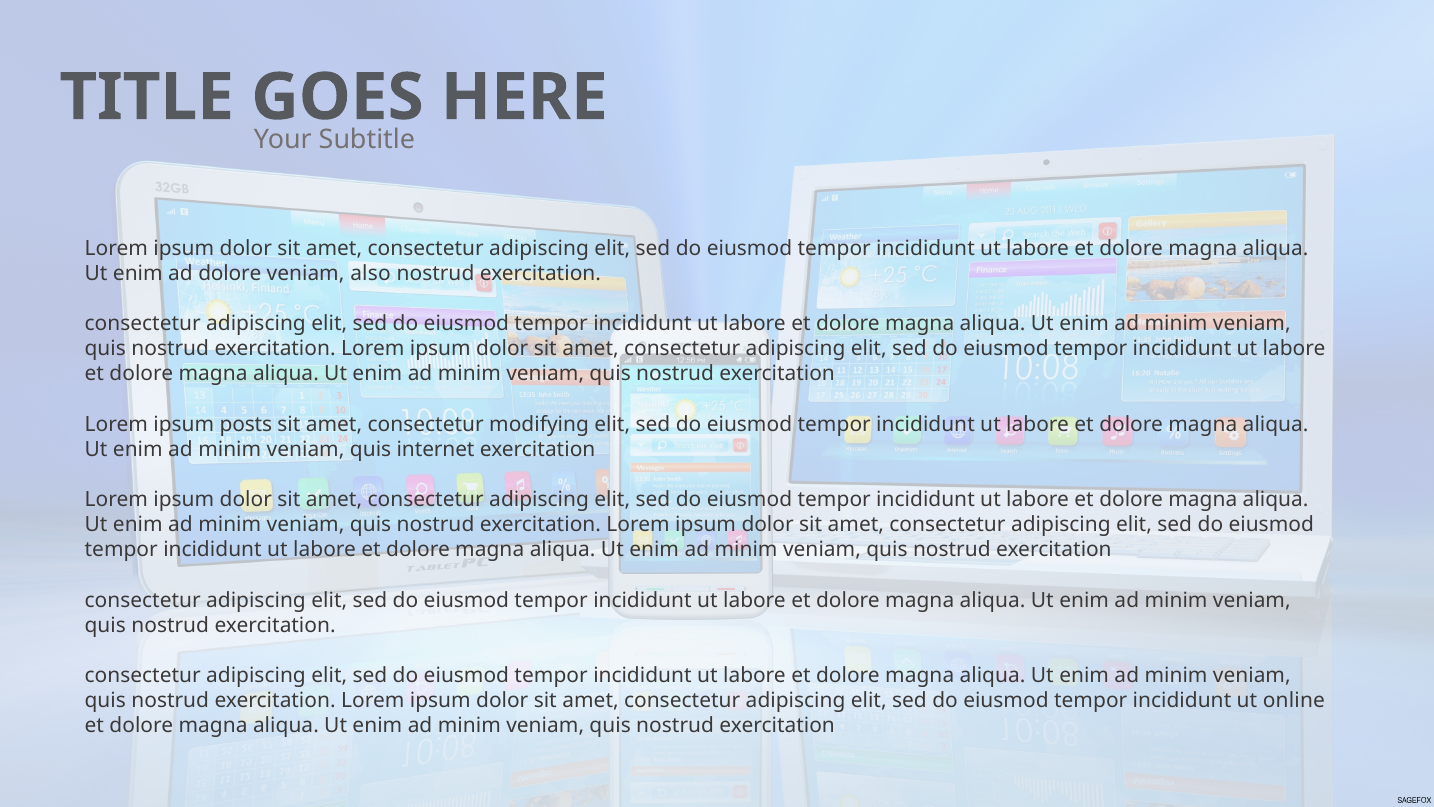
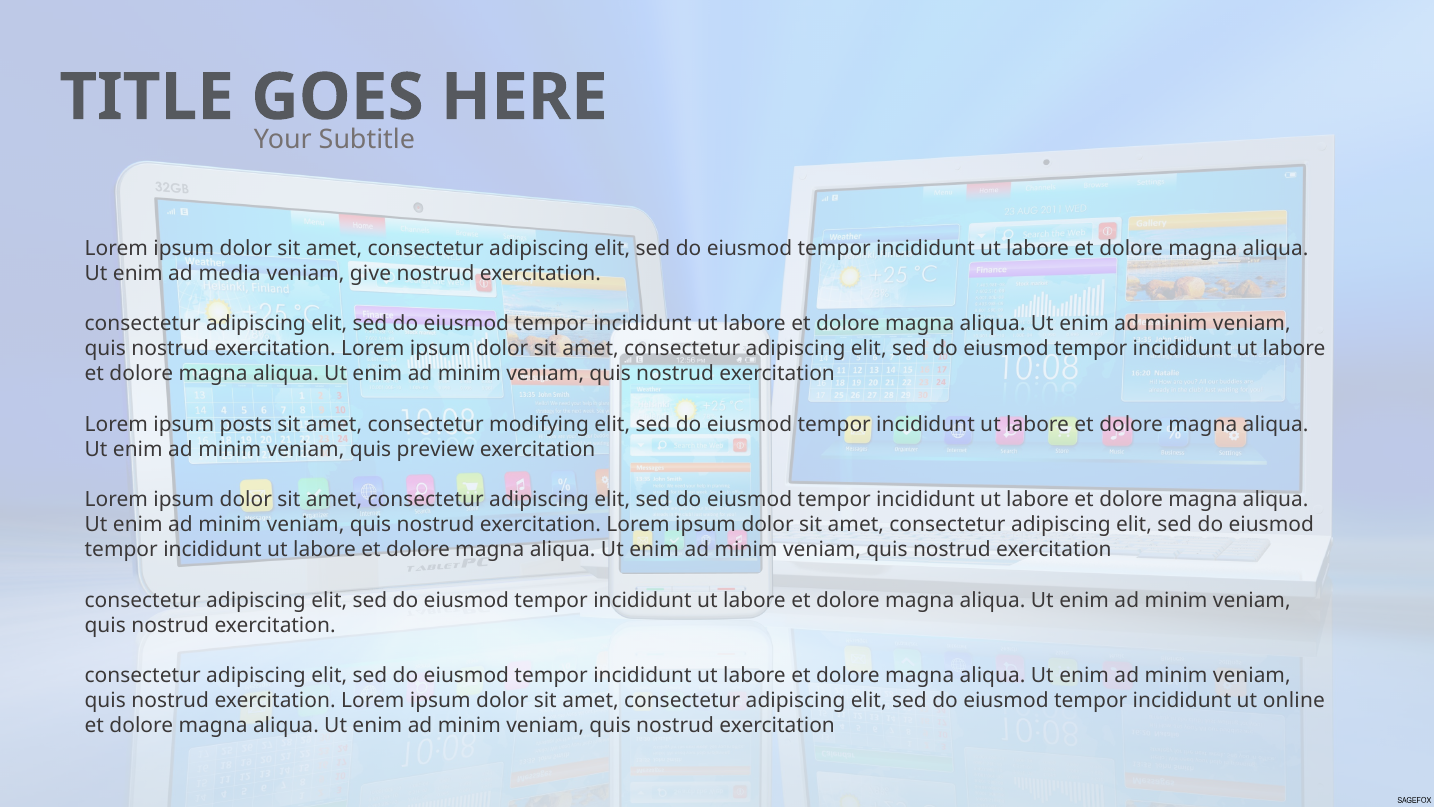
ad dolore: dolore -> media (230, 273)
also: also -> give (371, 273)
internet: internet -> preview (436, 449)
